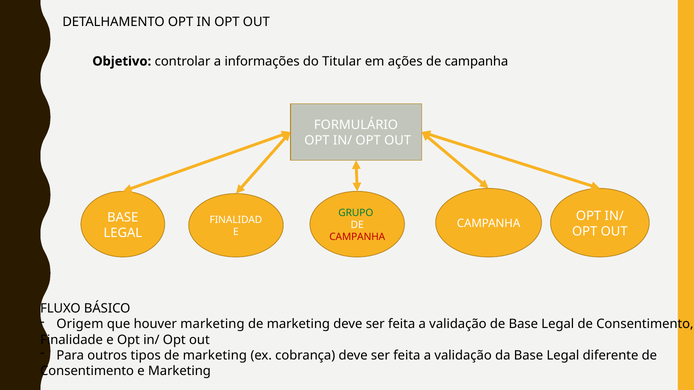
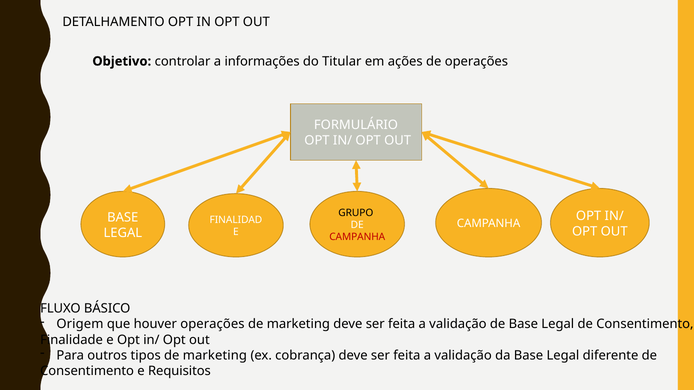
ações de campanha: campanha -> operações (476, 61)
GRUPO colour: green -> black (356, 213)
houver marketing: marketing -> operações (212, 324)
e Marketing: Marketing -> Requisitos (179, 371)
